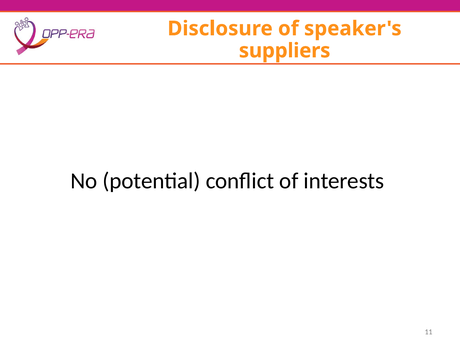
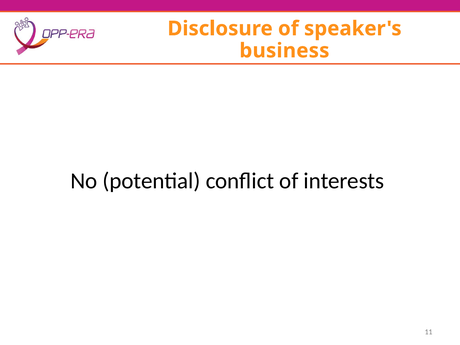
suppliers: suppliers -> business (284, 51)
